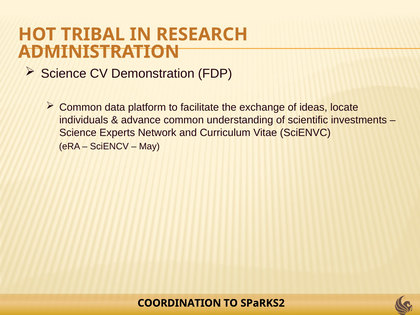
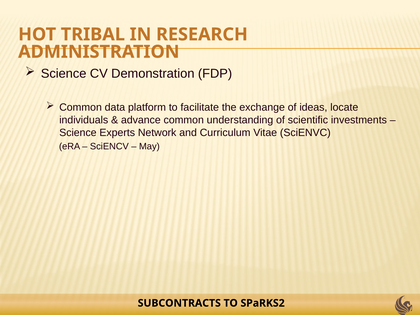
COORDINATION: COORDINATION -> SUBCONTRACTS (179, 303)
